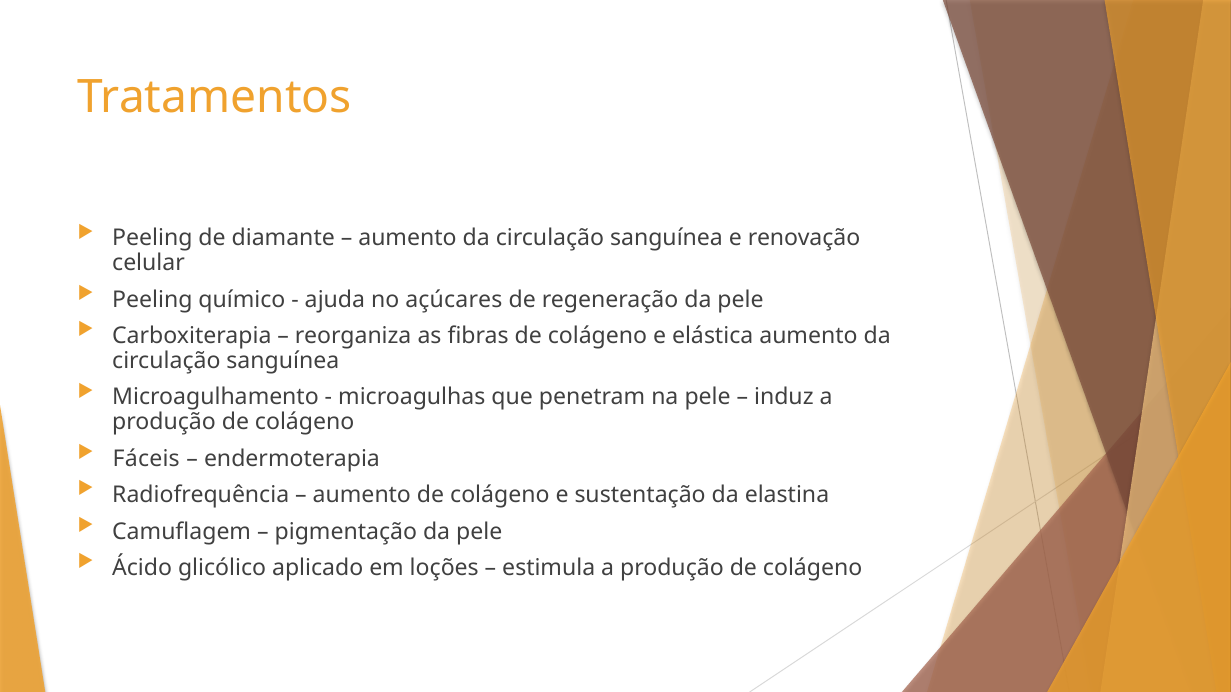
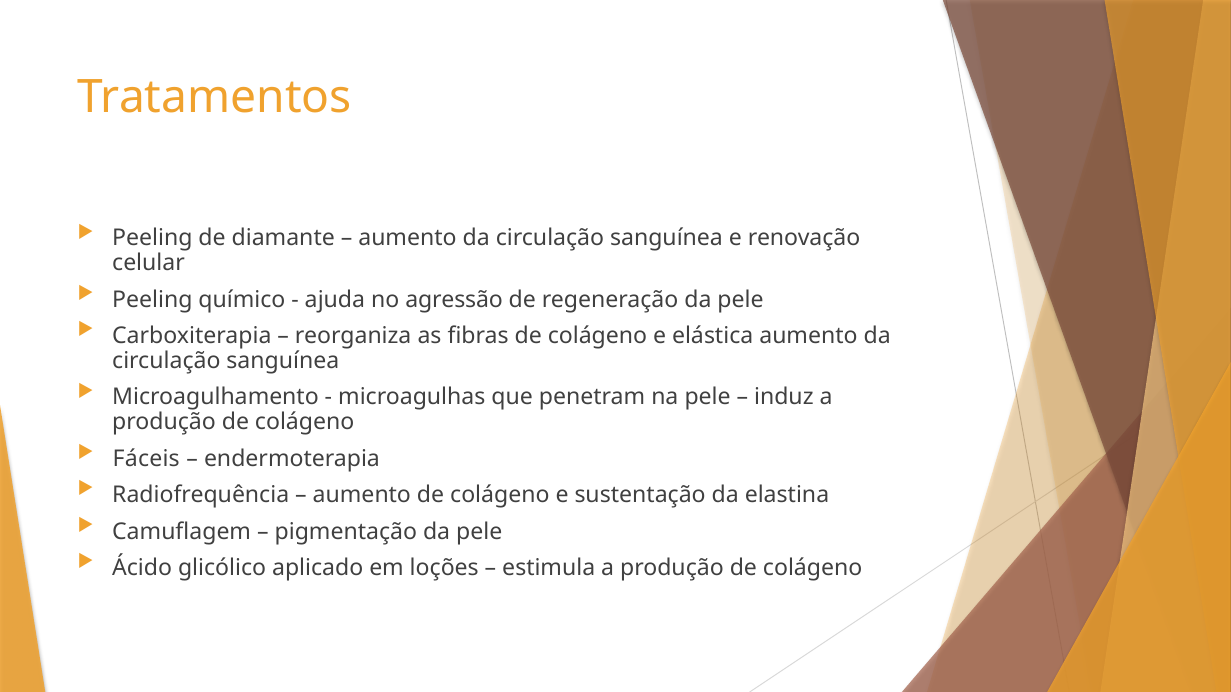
açúcares: açúcares -> agressão (454, 300)
